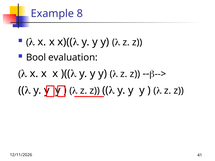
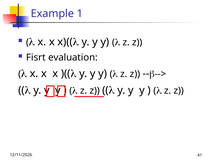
8: 8 -> 1 (80, 13)
Bool: Bool -> Fisrt (36, 57)
